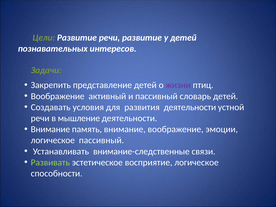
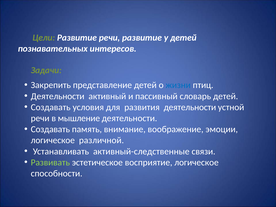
жизни colour: purple -> blue (178, 85)
Воображение: Воображение -> Деятельности (58, 96)
Внимание: Внимание -> Создавать (50, 129)
логическое пассивный: пассивный -> различной (101, 140)
внимание-следственные: внимание-следственные -> активный-следственные (141, 151)
